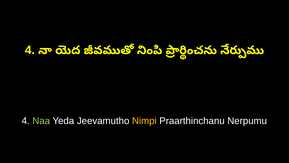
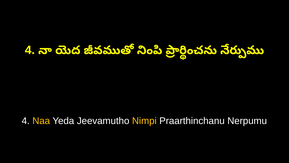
Naa colour: light green -> yellow (41, 121)
